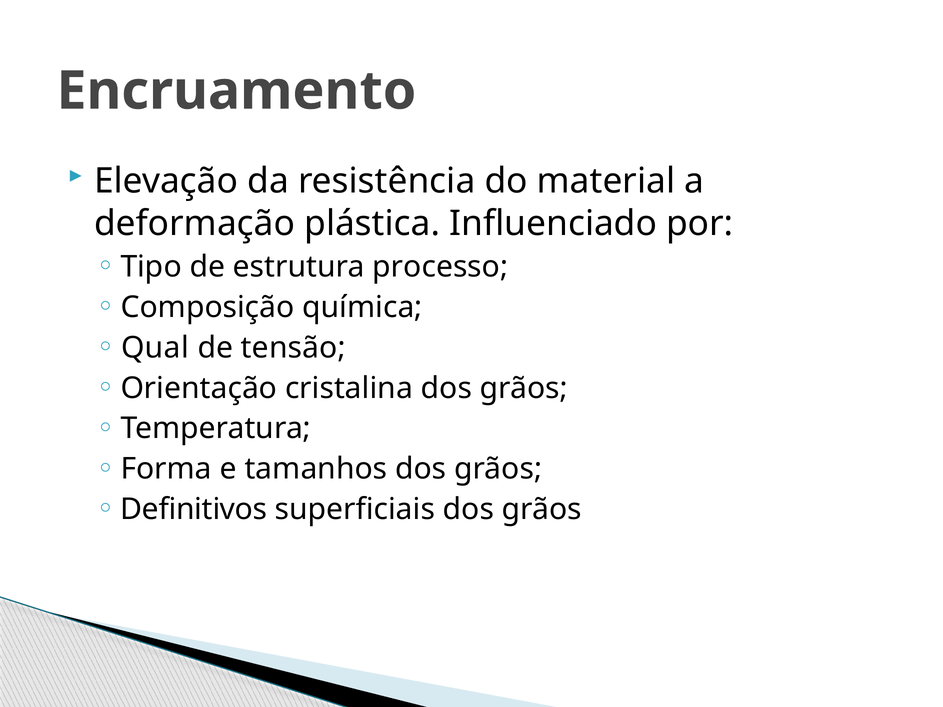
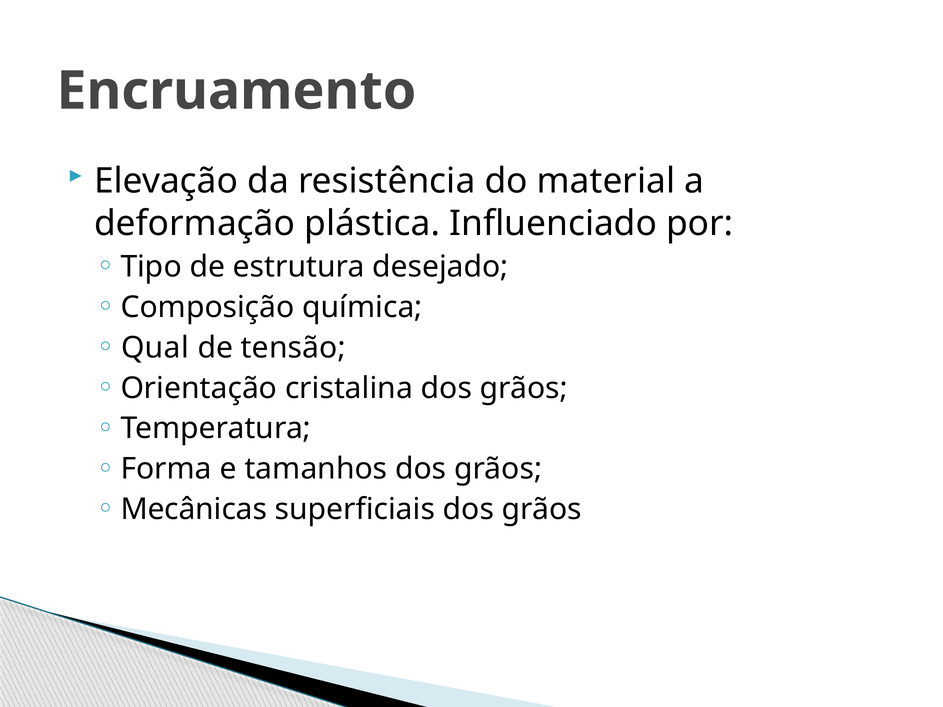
processo: processo -> desejado (440, 267)
Definitivos: Definitivos -> Mecânicas (194, 510)
